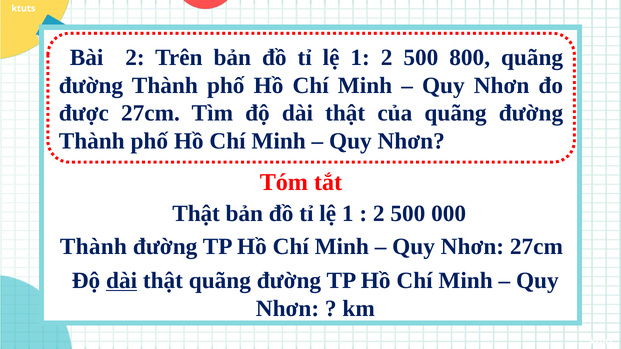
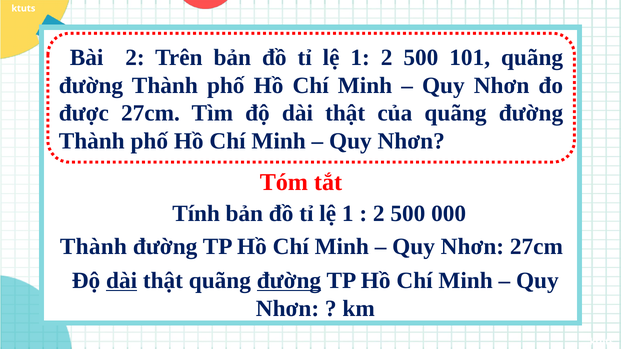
800: 800 -> 101 (470, 58)
Thật: Thật -> Tính (196, 214)
đường underline: none -> present (289, 281)
